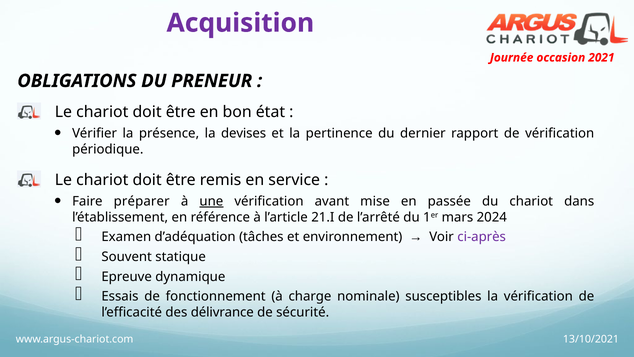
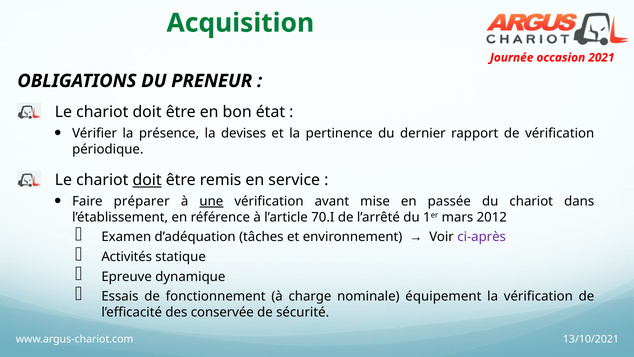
Acquisition colour: purple -> green (240, 23)
doit underline: none -> present (147, 180)
21.I: 21.I -> 70.I (323, 217)
2024: 2024 -> 2012 (492, 217)
Souvent: Souvent -> Activités (127, 257)
susceptibles: susceptibles -> équipement (443, 296)
délivrance: délivrance -> conservée (222, 312)
